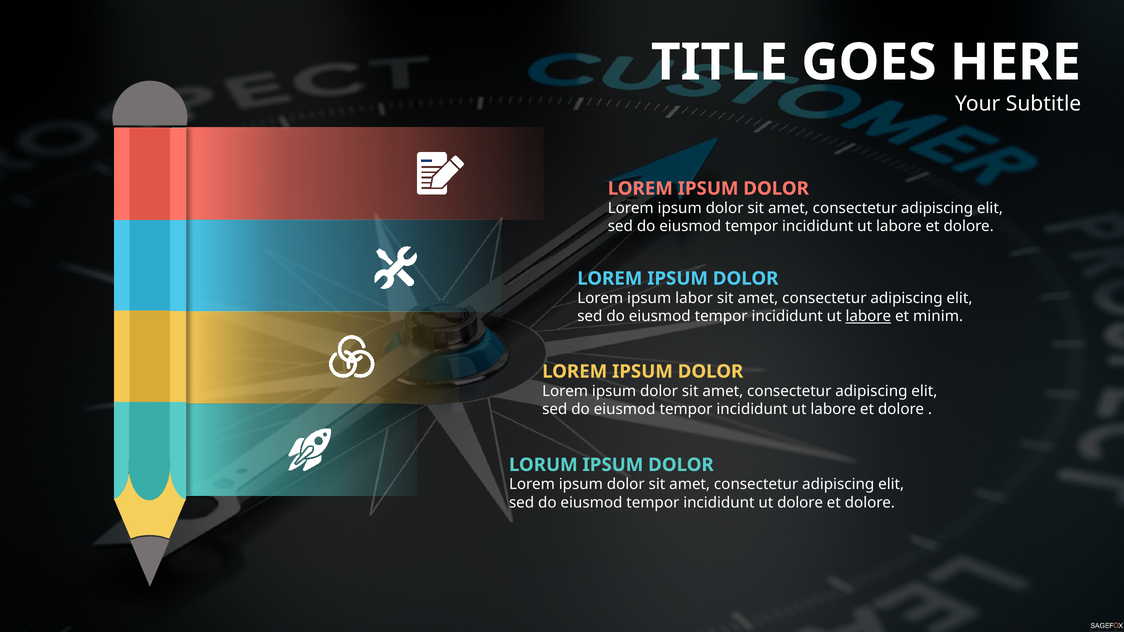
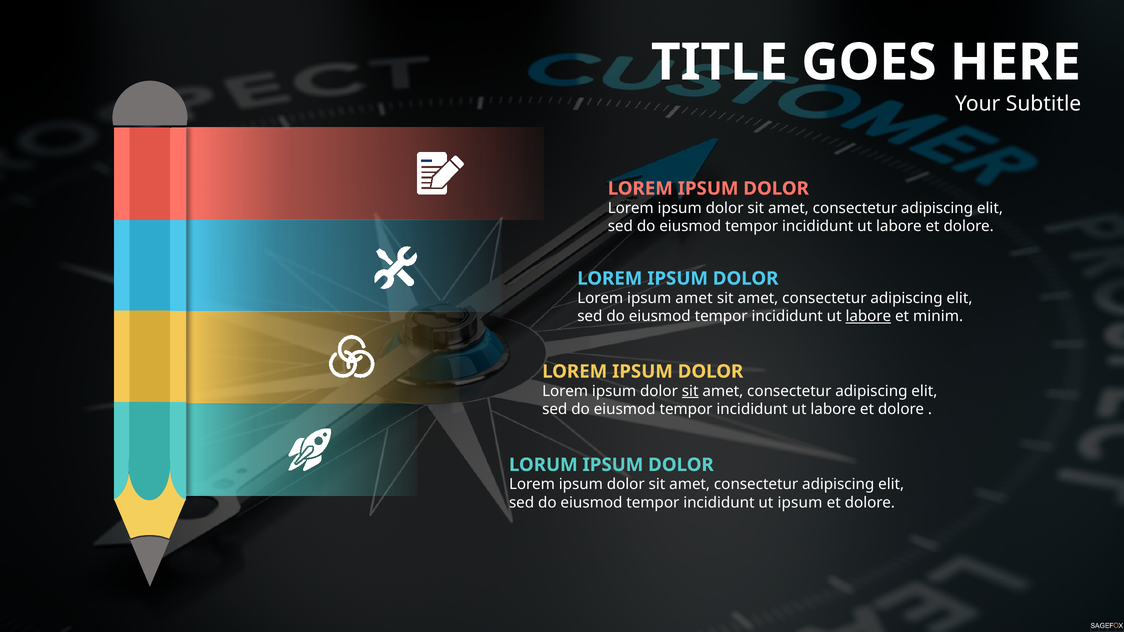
ipsum labor: labor -> amet (694, 298)
sit underline: none -> present (690, 391)
ut dolore: dolore -> ipsum (800, 503)
